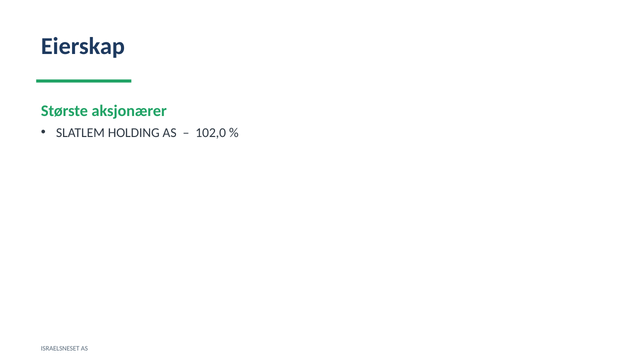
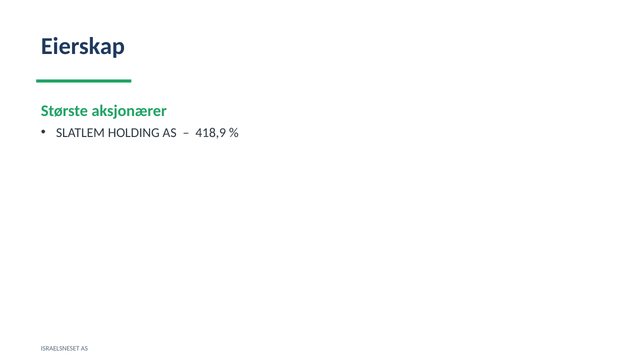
102,0: 102,0 -> 418,9 (211, 132)
